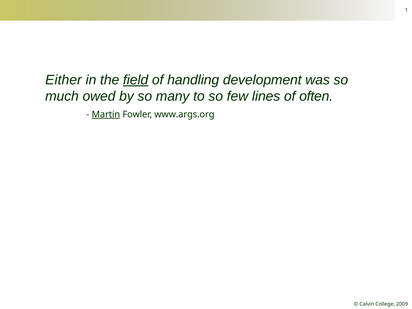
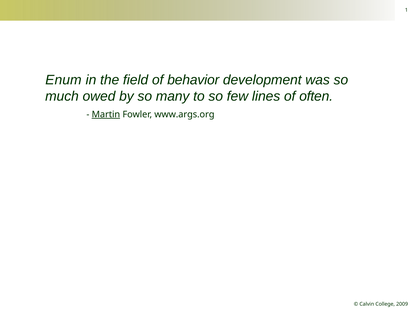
Either: Either -> Enum (63, 80)
field underline: present -> none (136, 80)
handling: handling -> behavior (193, 80)
